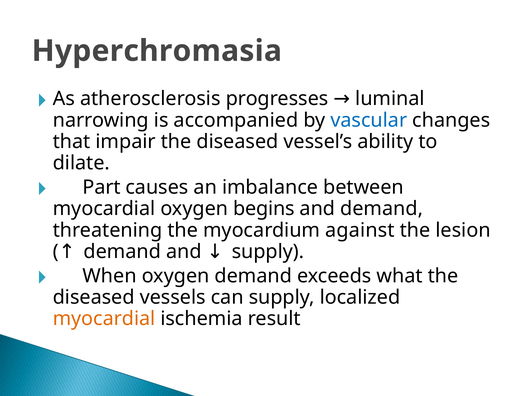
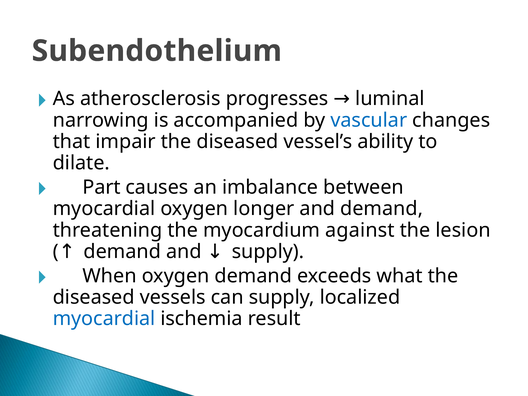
Hyperchromasia: Hyperchromasia -> Subendothelium (157, 51)
begins: begins -> longer (264, 209)
myocardial colour: orange -> blue (104, 319)
